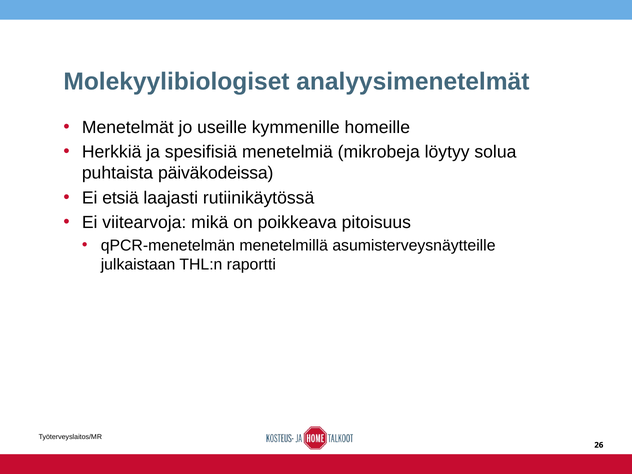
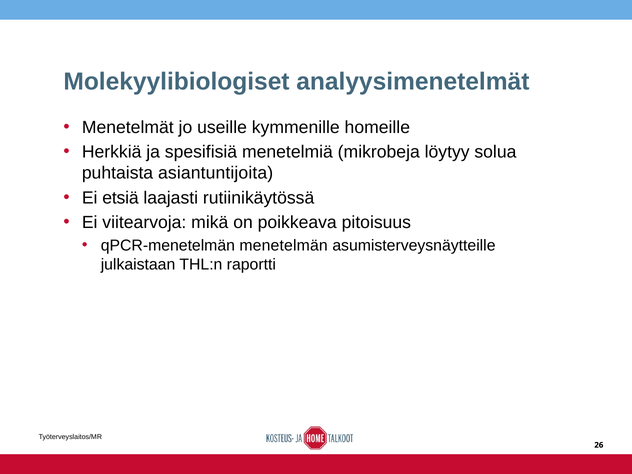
päiväkodeissa: päiväkodeissa -> asiantuntijoita (216, 173)
menetelmillä: menetelmillä -> menetelmän (284, 245)
